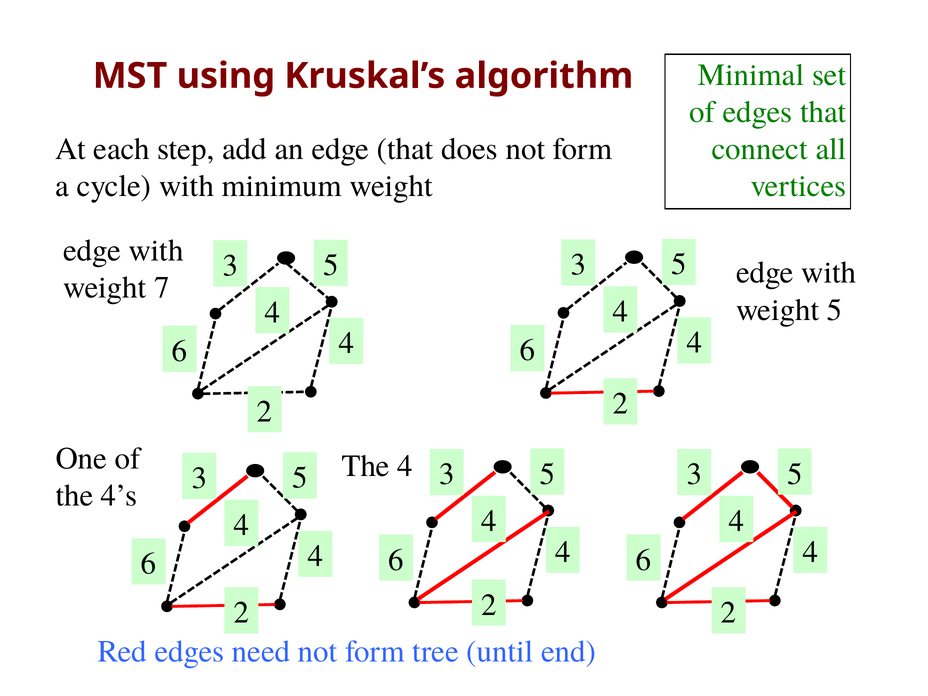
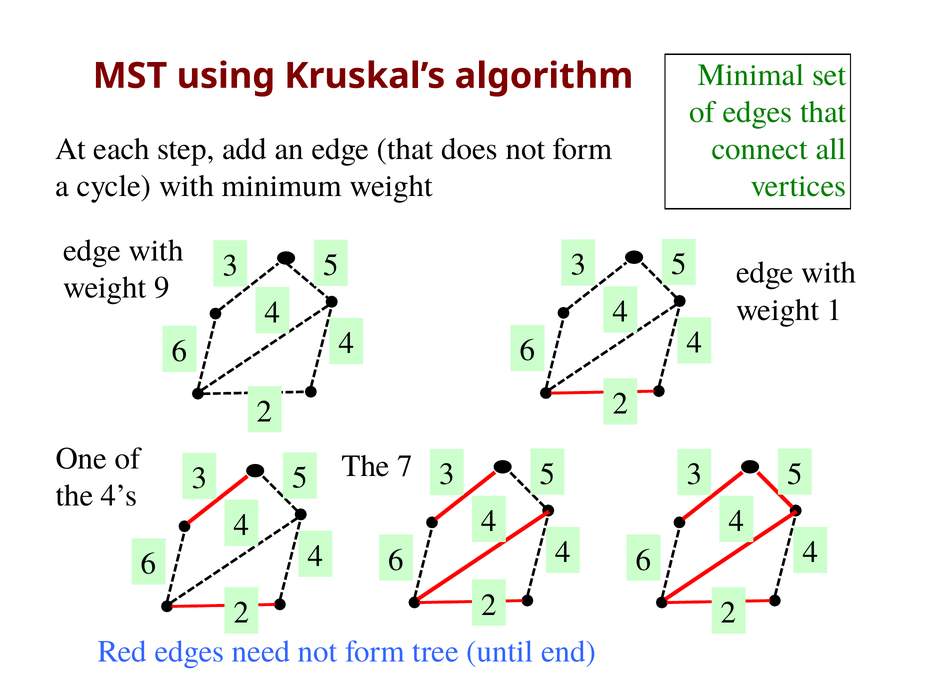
7: 7 -> 9 (162, 287)
weight 5: 5 -> 1 (835, 310)
The 4: 4 -> 7 (405, 466)
